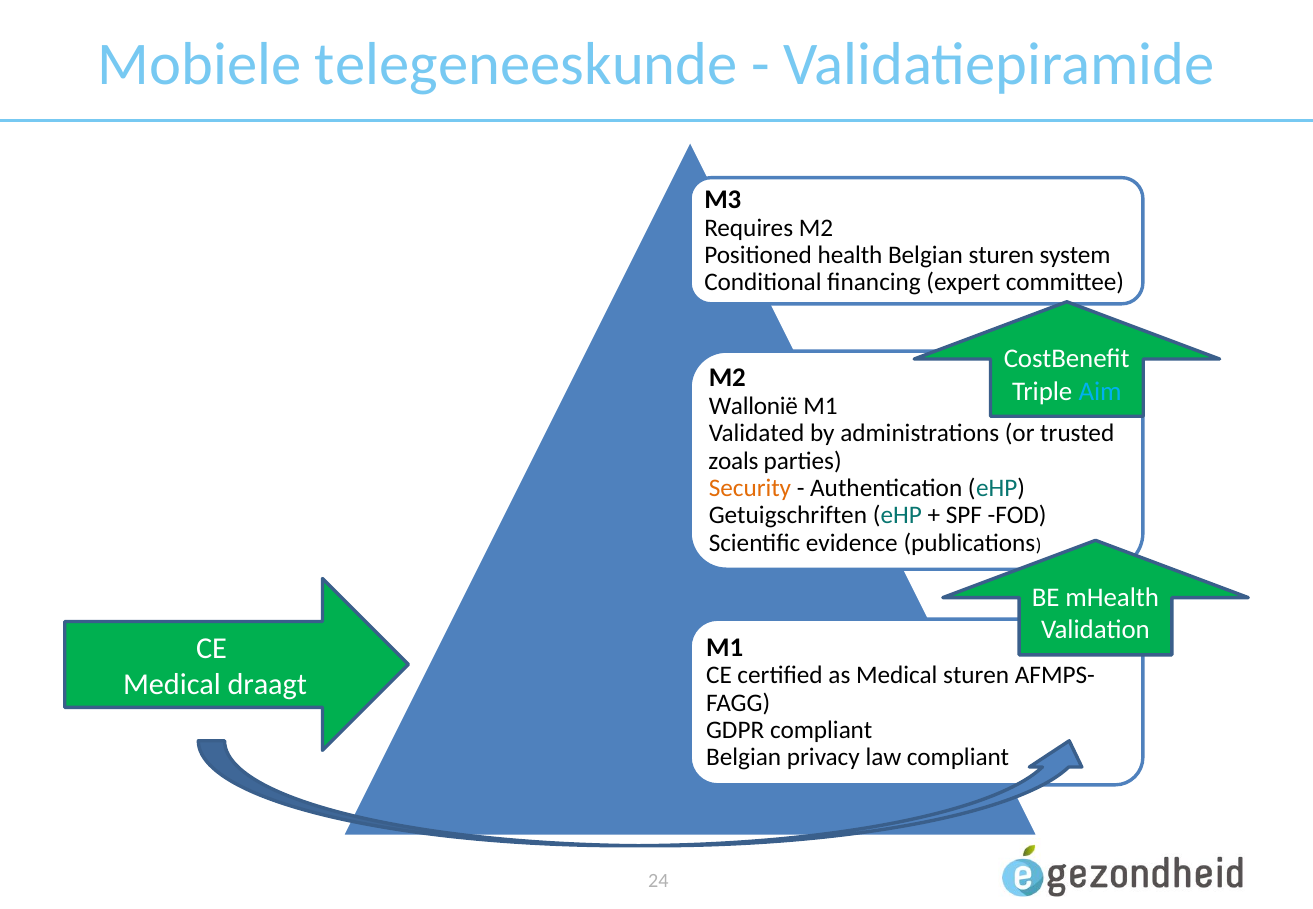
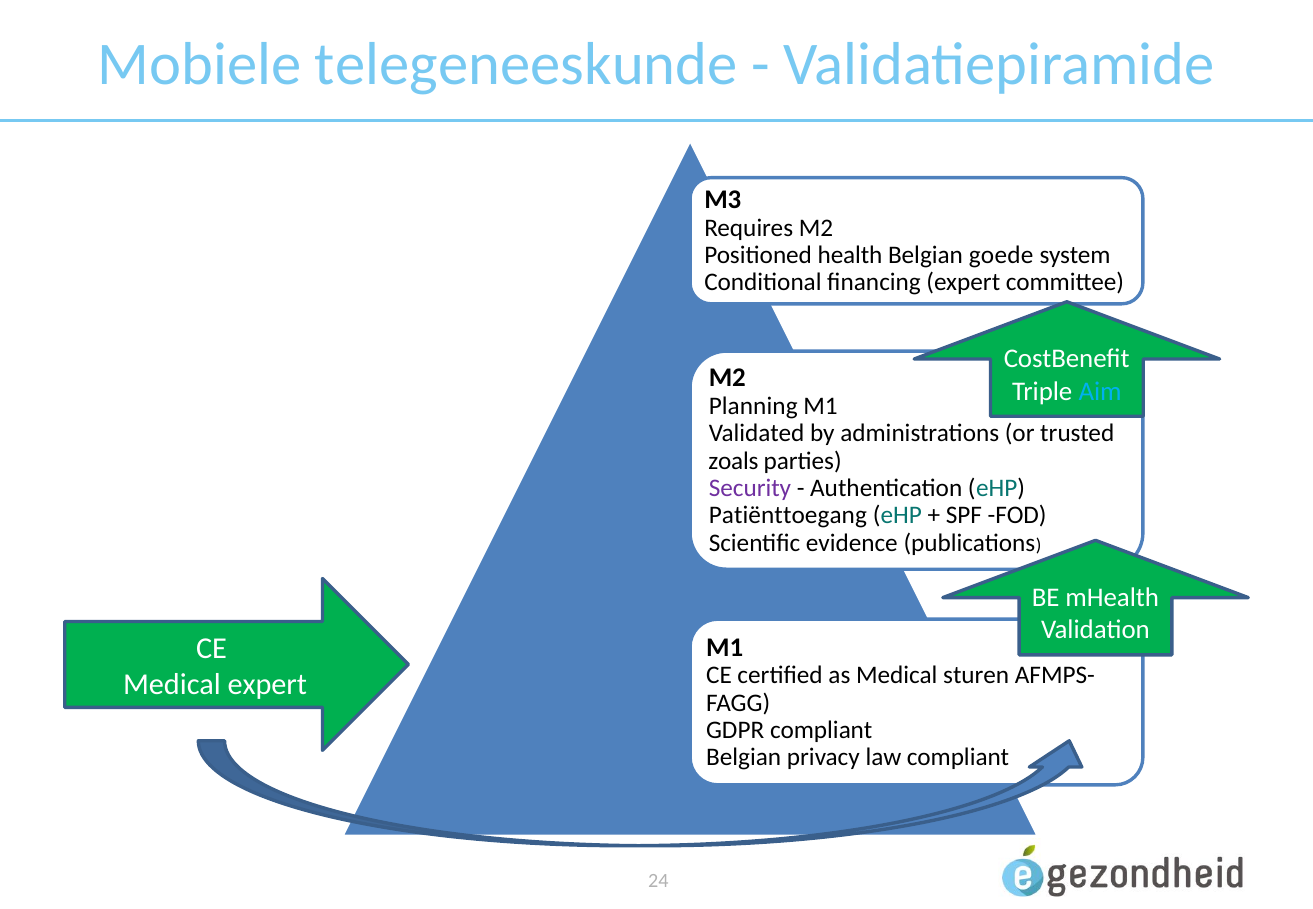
Belgian sturen: sturen -> goede (1001, 255)
Wallonië: Wallonië -> Planning (753, 406)
Security colour: orange -> purple (750, 488)
Getuigschriften: Getuigschriften -> Patiënttoegang (788, 515)
Medical draagt: draagt -> expert (267, 685)
